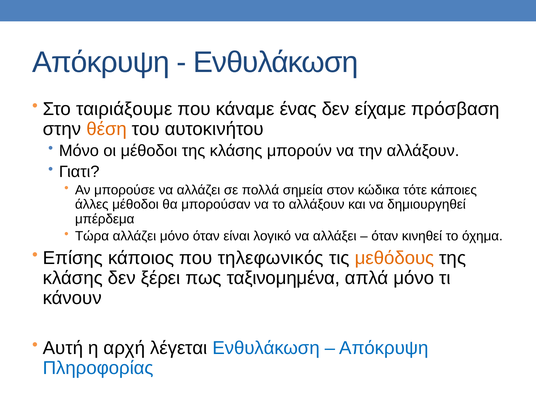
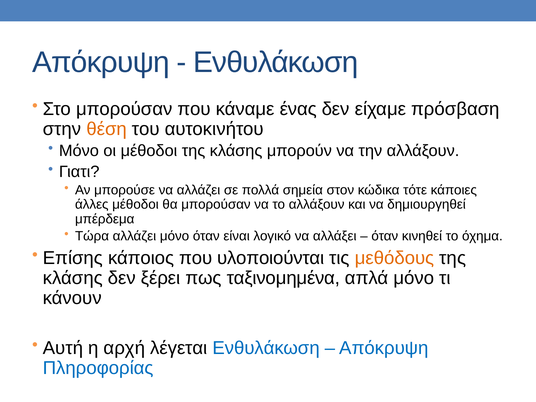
Στο ταιριάξουμε: ταιριάξουμε -> μπορούσαν (124, 109)
τηλεφωνικός: τηλεφωνικός -> υλοποιούνται (271, 258)
